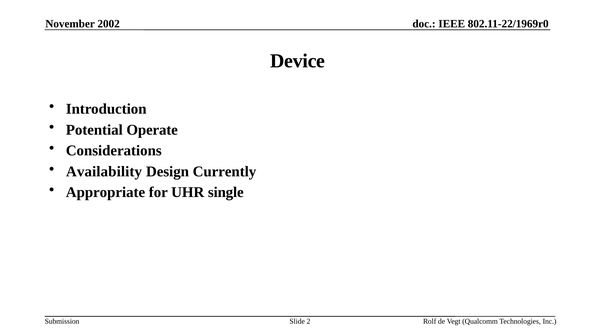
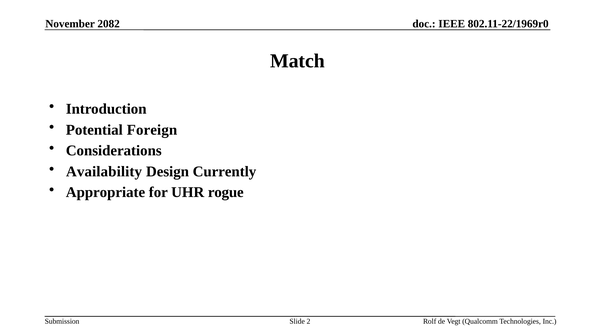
2002: 2002 -> 2082 (109, 24)
Device: Device -> Match (298, 61)
Operate: Operate -> Foreign (152, 130)
single: single -> rogue (226, 192)
